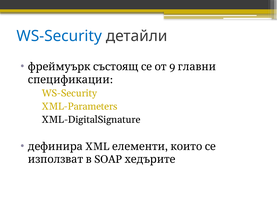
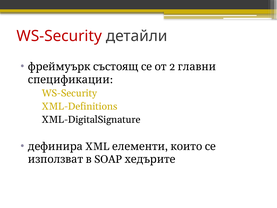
WS-Security colour: blue -> red (59, 36)
9: 9 -> 2 (172, 67)
XML-Parameters: XML-Parameters -> XML-Definitions (80, 106)
